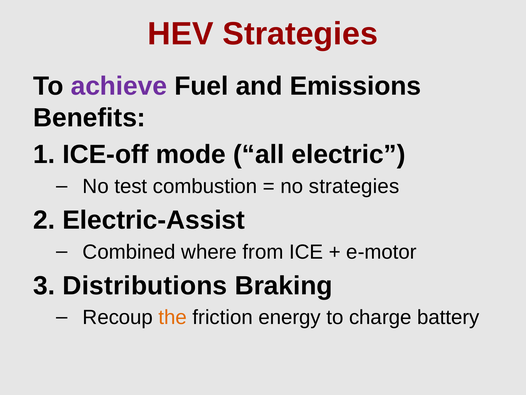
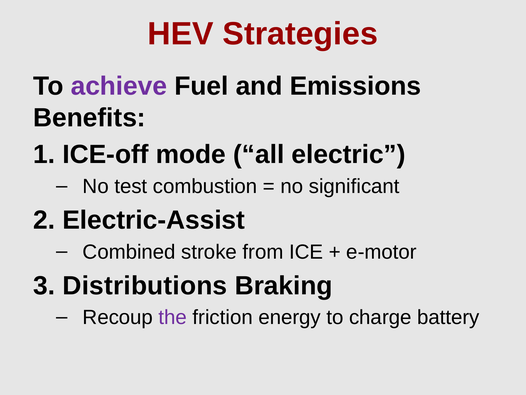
no strategies: strategies -> significant (354, 186)
where: where -> stroke (209, 252)
the colour: orange -> purple (173, 317)
